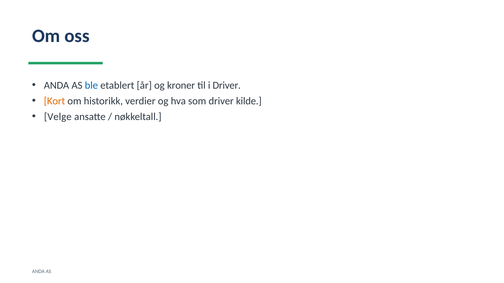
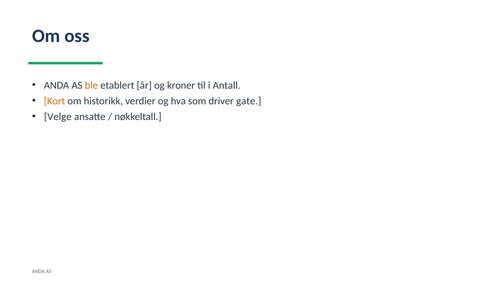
ble colour: blue -> orange (91, 85)
i Driver: Driver -> Antall (227, 85)
kilde: kilde -> gate (249, 101)
